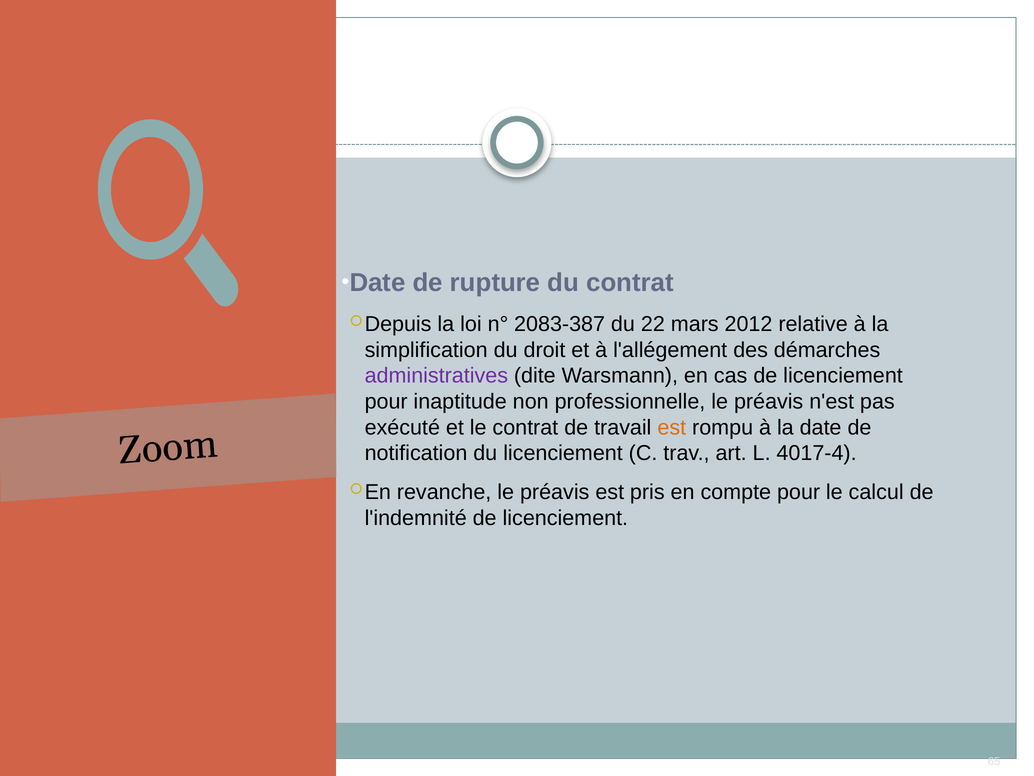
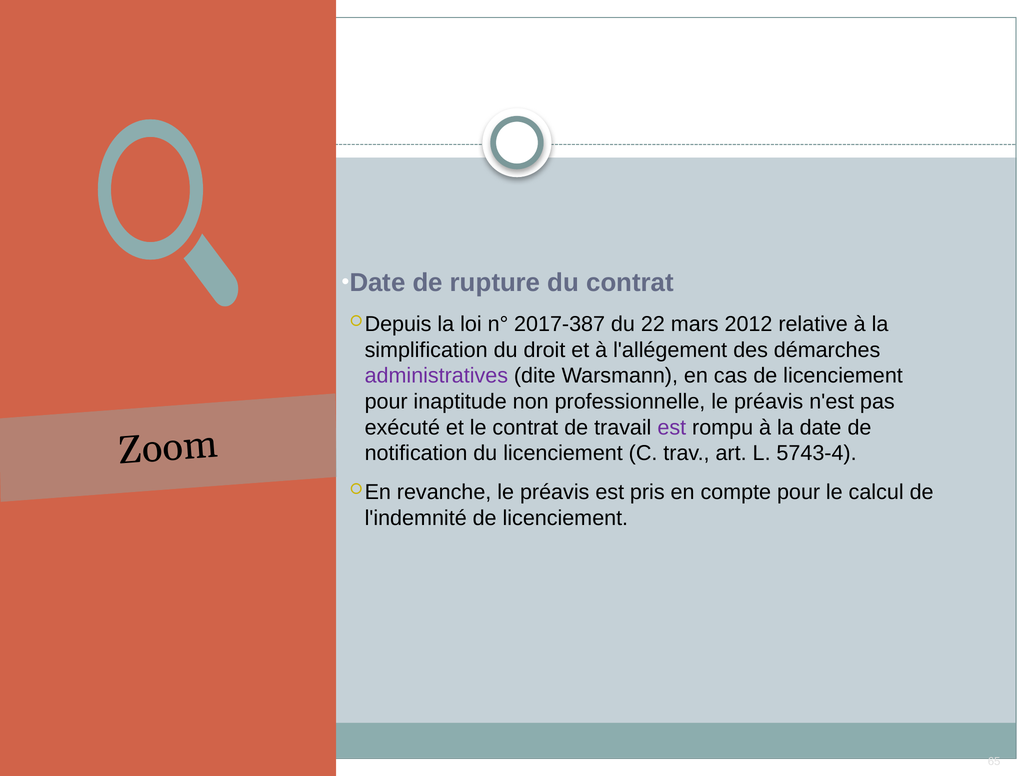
2083-387: 2083-387 -> 2017-387 (560, 324)
est colour: orange -> purple (672, 427)
4017-4: 4017-4 -> 5743-4 (817, 453)
